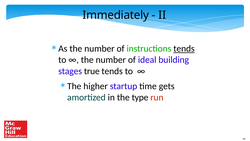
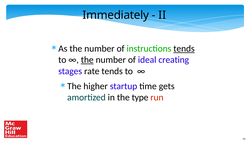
the underline: none -> present (87, 60)
building: building -> creating (174, 60)
true: true -> rate (92, 71)
